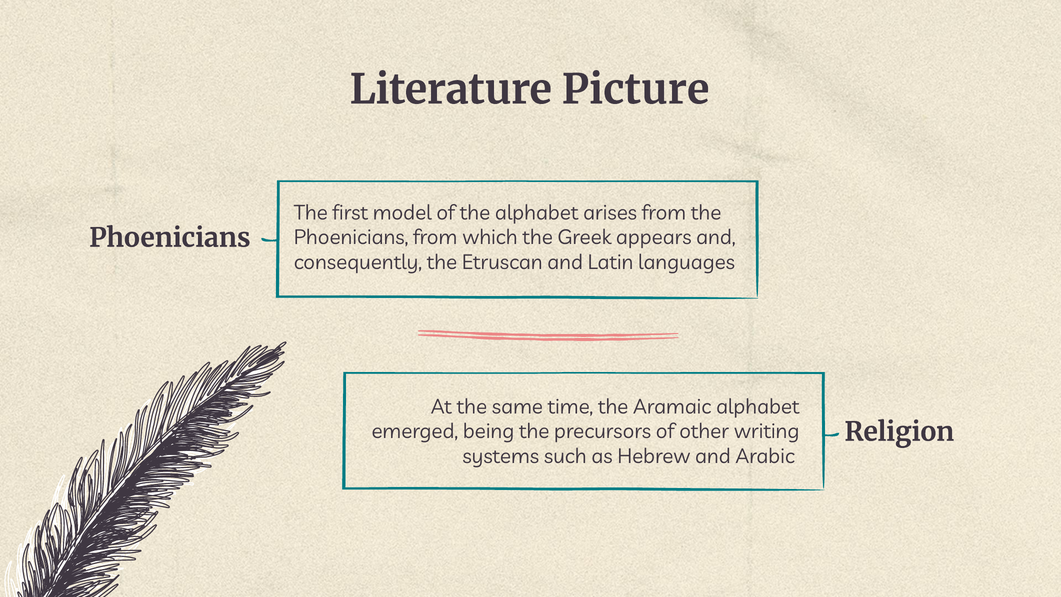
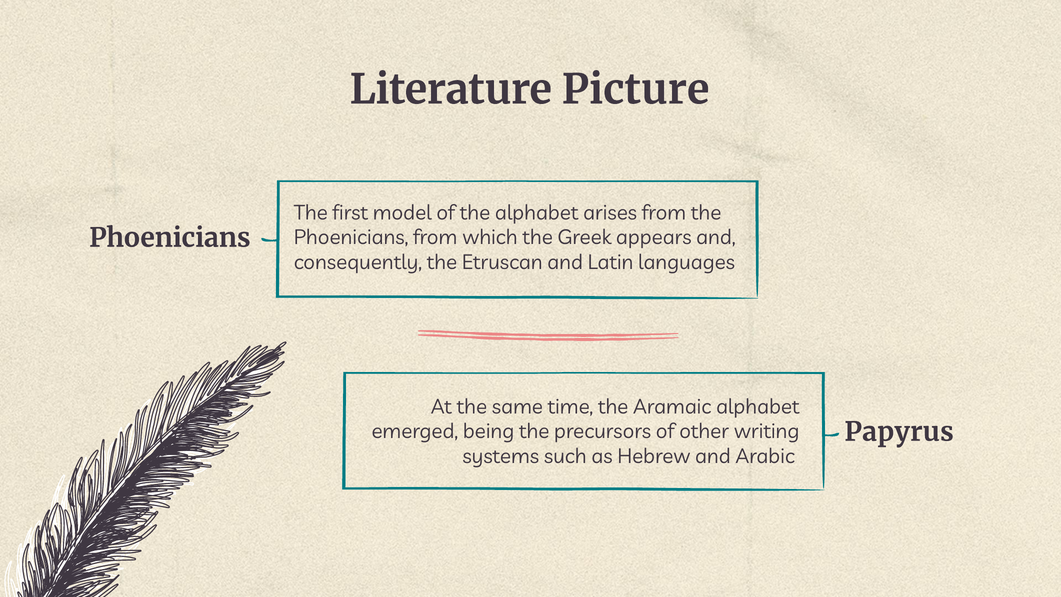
Religion: Religion -> Papyrus (899, 432)
